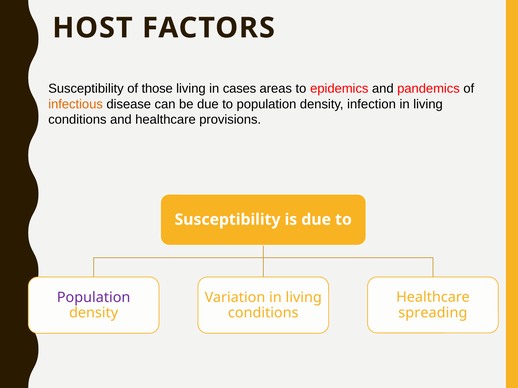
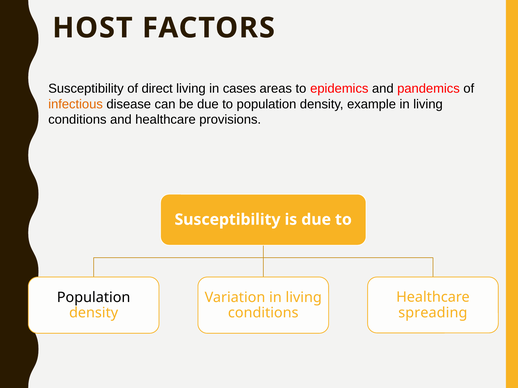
those: those -> direct (157, 89)
infection: infection -> example (372, 104)
Population colour: purple -> black (94, 298)
